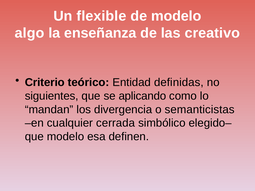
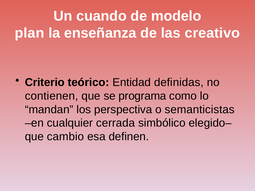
flexible: flexible -> cuando (102, 16)
algo: algo -> plan (30, 33)
siguientes: siguientes -> contienen (52, 96)
aplicando: aplicando -> programa (142, 96)
divergencia: divergencia -> perspectiva (123, 110)
que modelo: modelo -> cambio (65, 137)
